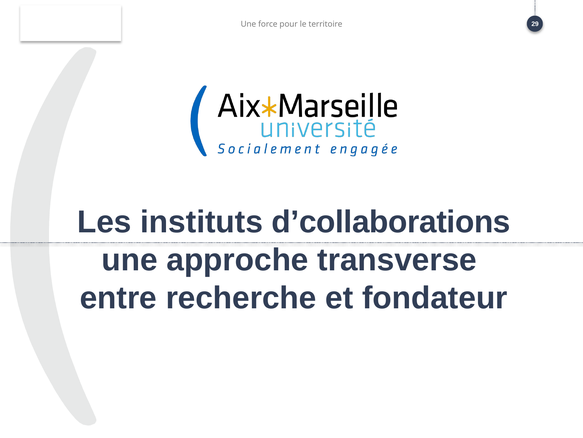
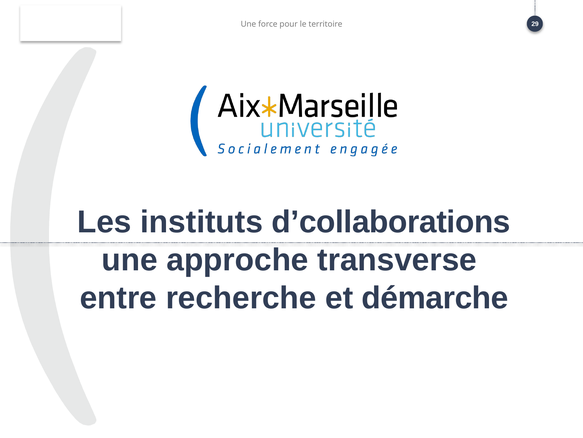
fondateur: fondateur -> démarche (435, 297)
